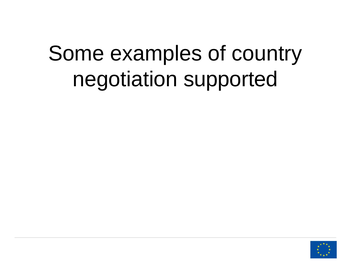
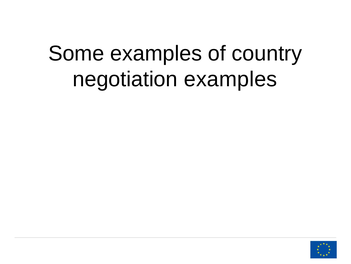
negotiation supported: supported -> examples (231, 79)
